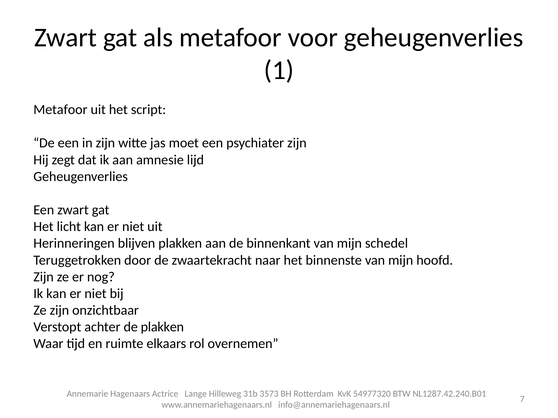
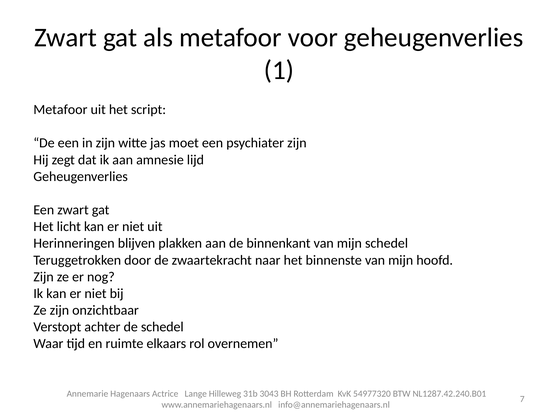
de plakken: plakken -> schedel (162, 327)
3573: 3573 -> 3043 (269, 394)
